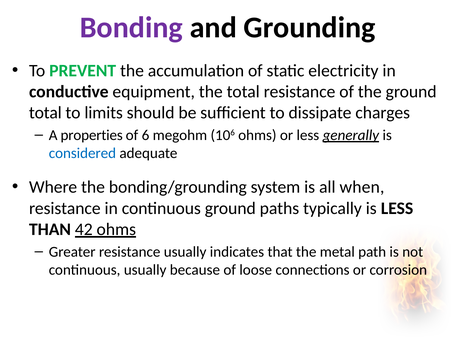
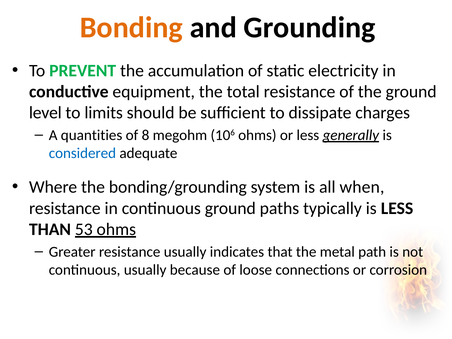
Bonding colour: purple -> orange (131, 28)
total: total -> level (45, 113)
properties: properties -> quantities (92, 135)
6: 6 -> 8 (146, 135)
42: 42 -> 53 (84, 229)
